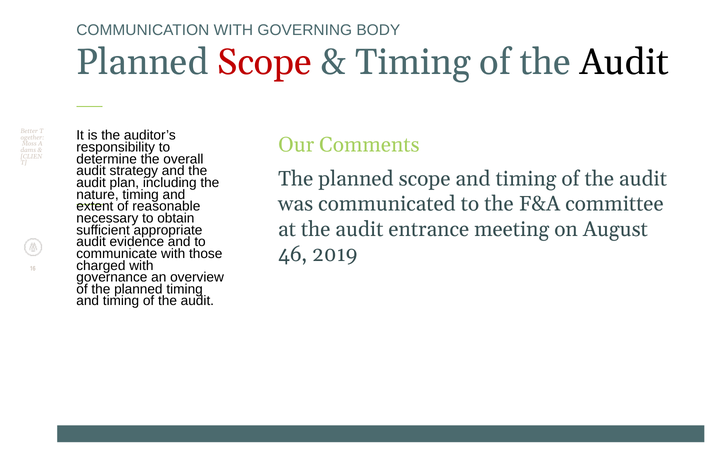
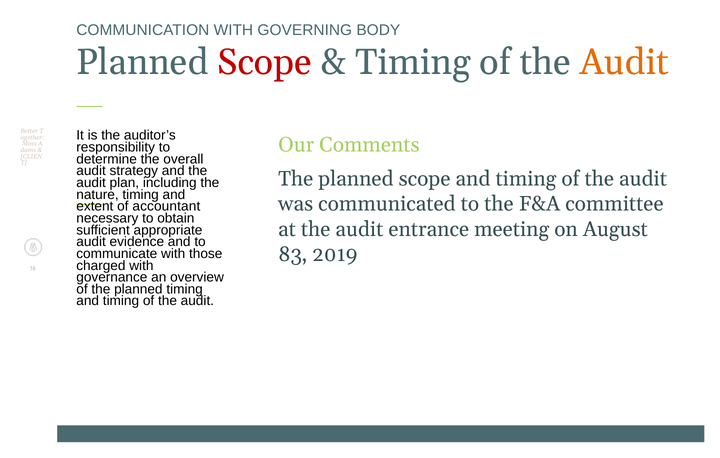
Audit colour: black -> orange (624, 63)
reasonable: reasonable -> accountant (166, 206)
46: 46 -> 83 (293, 254)
